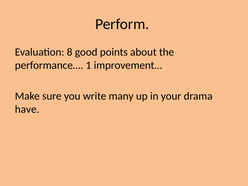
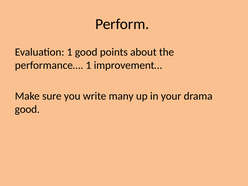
Evaluation 8: 8 -> 1 (70, 52)
have: have -> good (27, 109)
